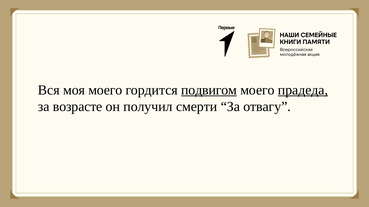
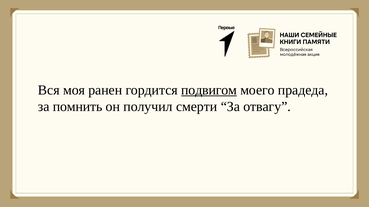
моя моего: моего -> ранен (105, 90)
прадеда underline: present -> none (303, 90)
возрасте: возрасте -> помнить (78, 107)
